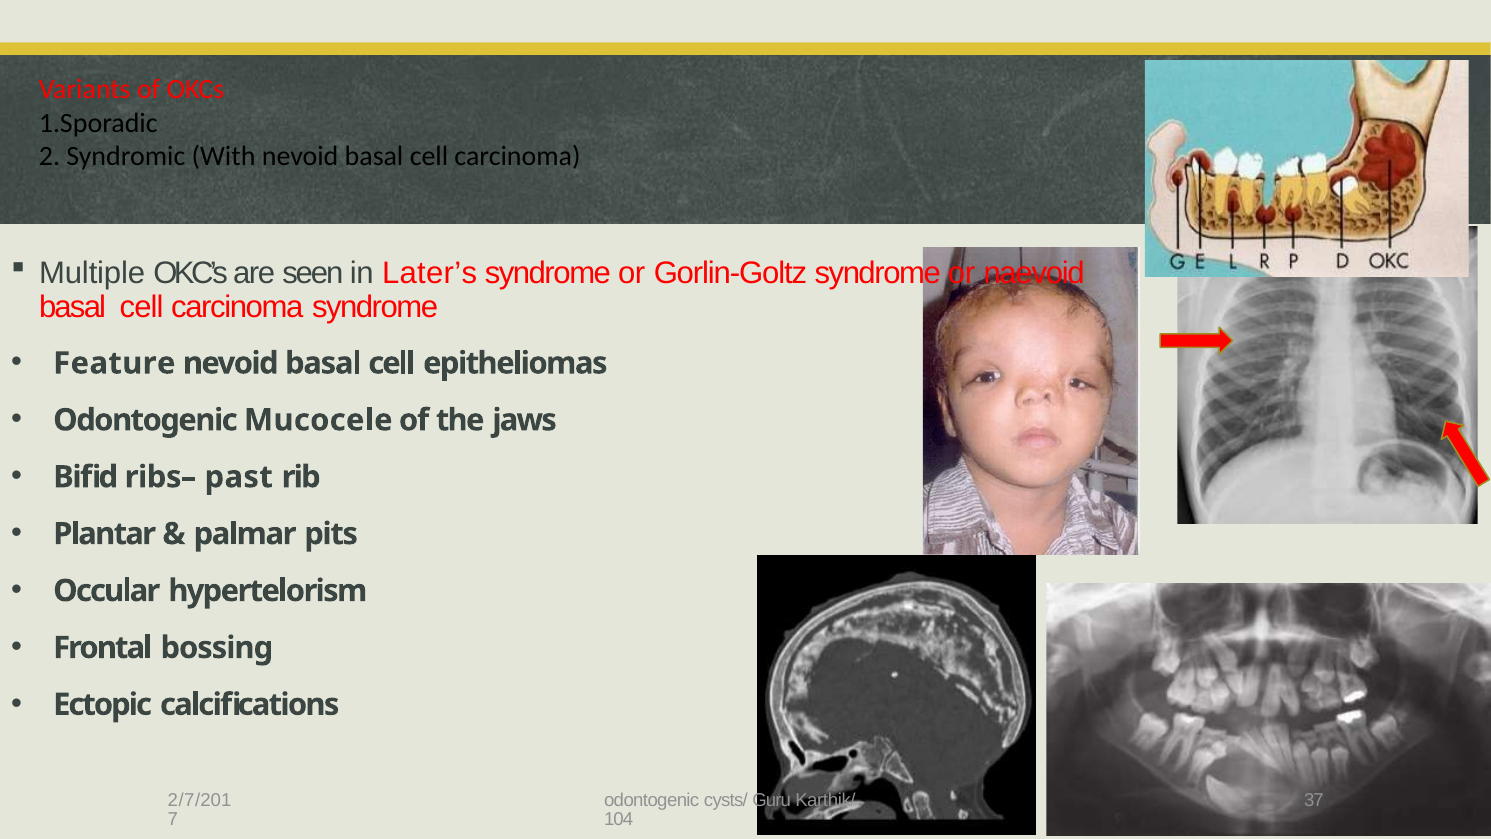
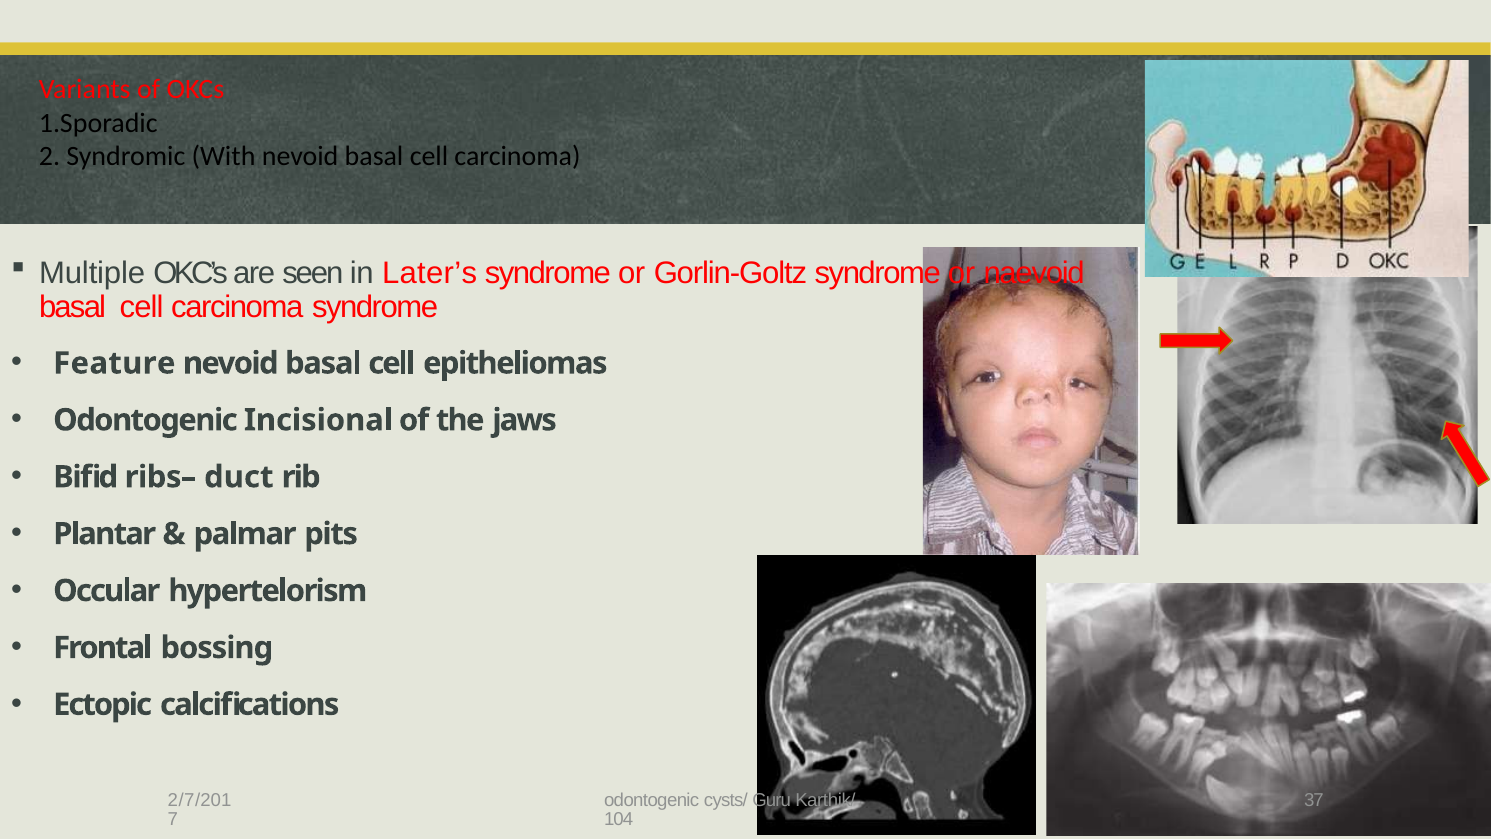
Mucocele: Mucocele -> Incisional (318, 420)
past: past -> duct (239, 477)
